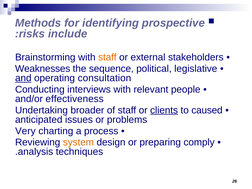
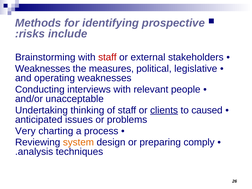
staff colour: orange -> red (107, 57)
sequence: sequence -> measures (111, 69)
and underline: present -> none (23, 78)
operating consultation: consultation -> weaknesses (105, 78)
effectiveness: effectiveness -> unacceptable (75, 99)
broader: broader -> thinking (87, 110)
